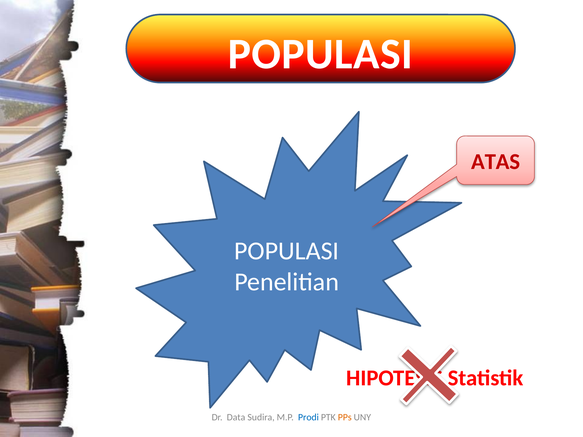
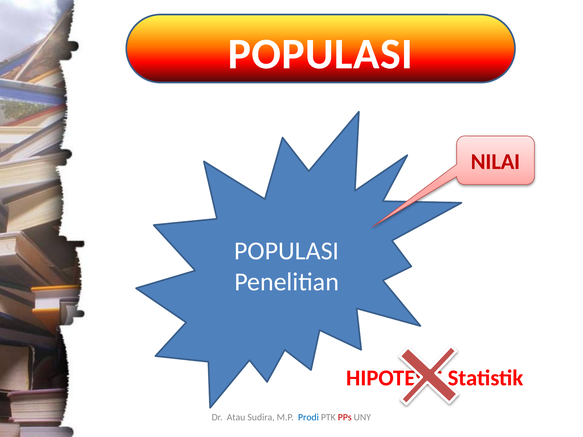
ATAS: ATAS -> NILAI (496, 162)
Data: Data -> Atau (236, 417)
PPs colour: orange -> red (345, 417)
